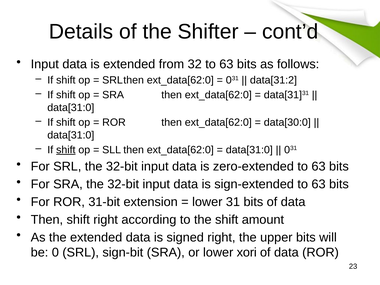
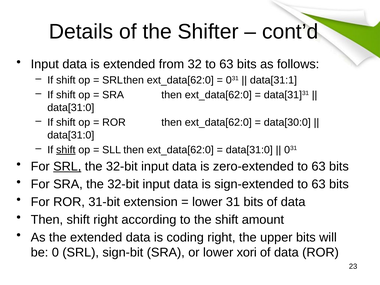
data[31:2: data[31:2 -> data[31:1 (273, 80)
SRL underline: none -> present (67, 166)
signed: signed -> coding (185, 237)
